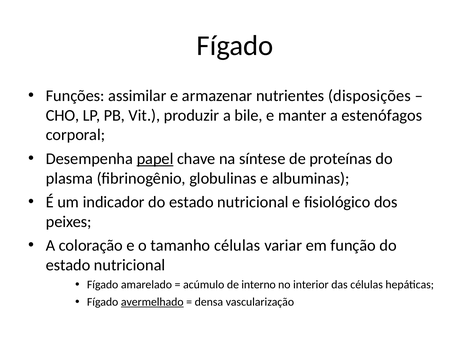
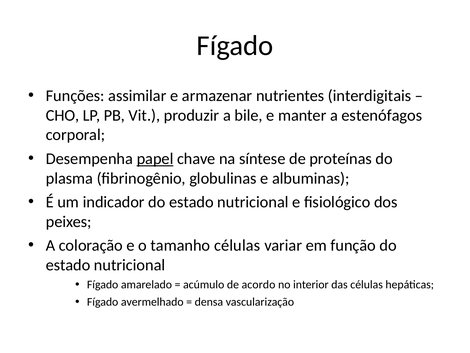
disposições: disposições -> interdigitais (370, 96)
interno: interno -> acordo (258, 284)
avermelhado underline: present -> none (152, 302)
